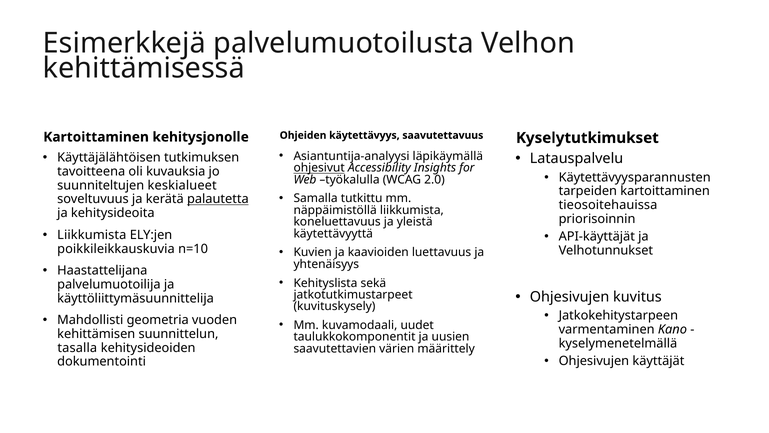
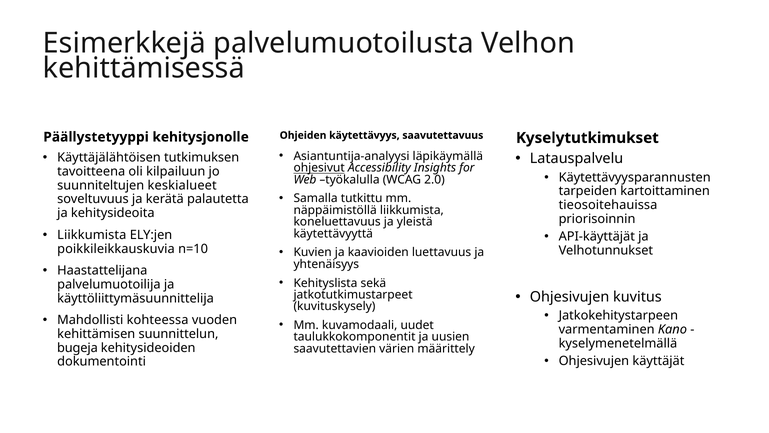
Kartoittaminen: Kartoittaminen -> Päällystetyyppi (96, 137)
kuvauksia: kuvauksia -> kilpailuun (176, 171)
palautetta underline: present -> none (218, 199)
geometria: geometria -> kohteessa (158, 320)
tasalla: tasalla -> bugeja (77, 348)
